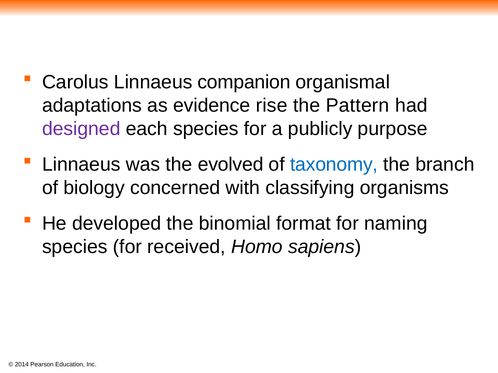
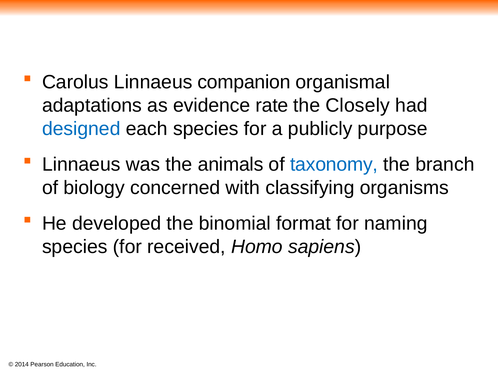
rise: rise -> rate (272, 106)
Pattern: Pattern -> Closely (358, 106)
designed colour: purple -> blue (81, 129)
evolved: evolved -> animals (231, 165)
